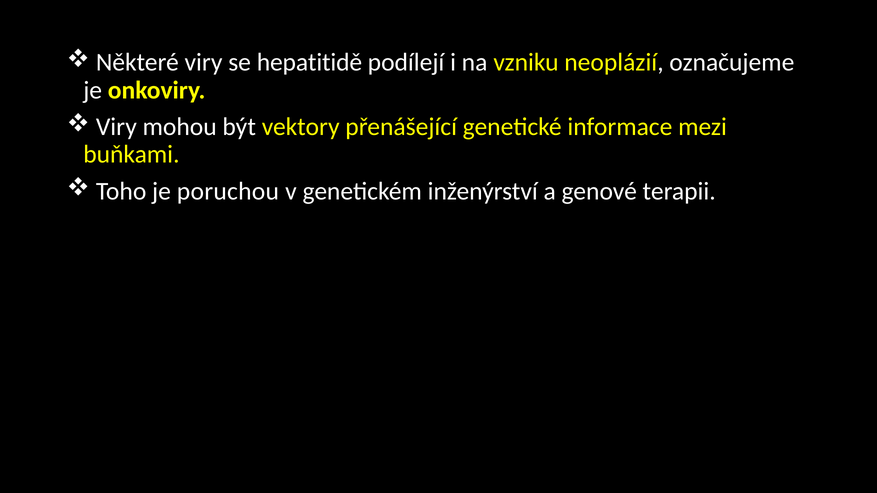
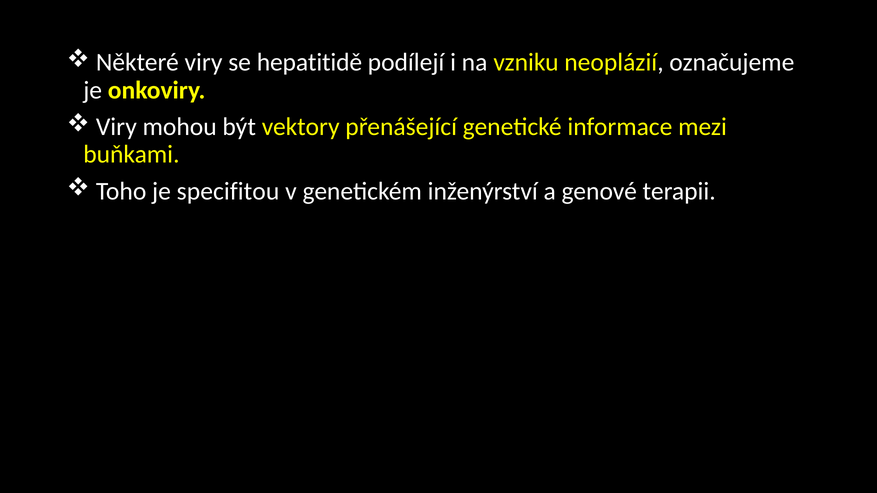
poruchou: poruchou -> specifitou (228, 191)
